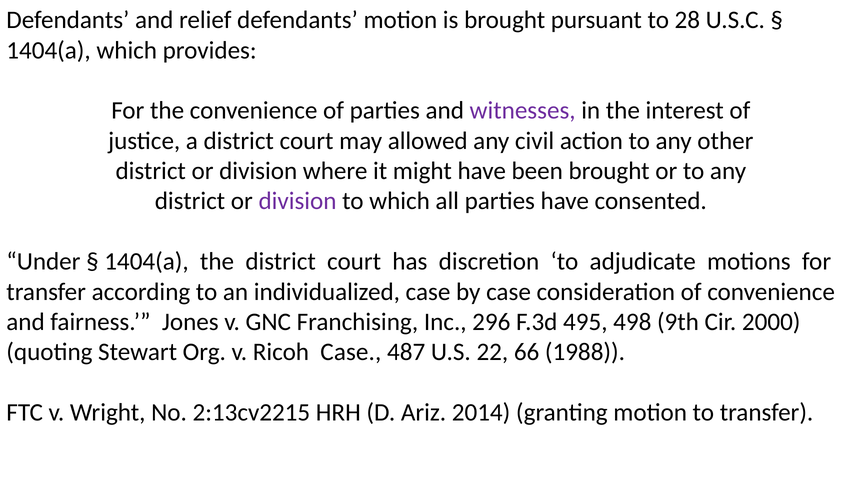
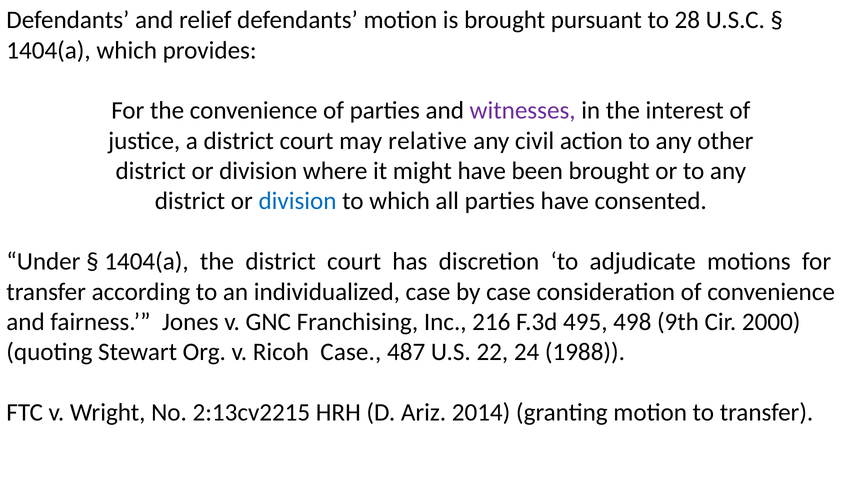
allowed: allowed -> relative (428, 141)
division colour: purple -> blue (298, 201)
296: 296 -> 216 (491, 322)
66: 66 -> 24 (527, 352)
